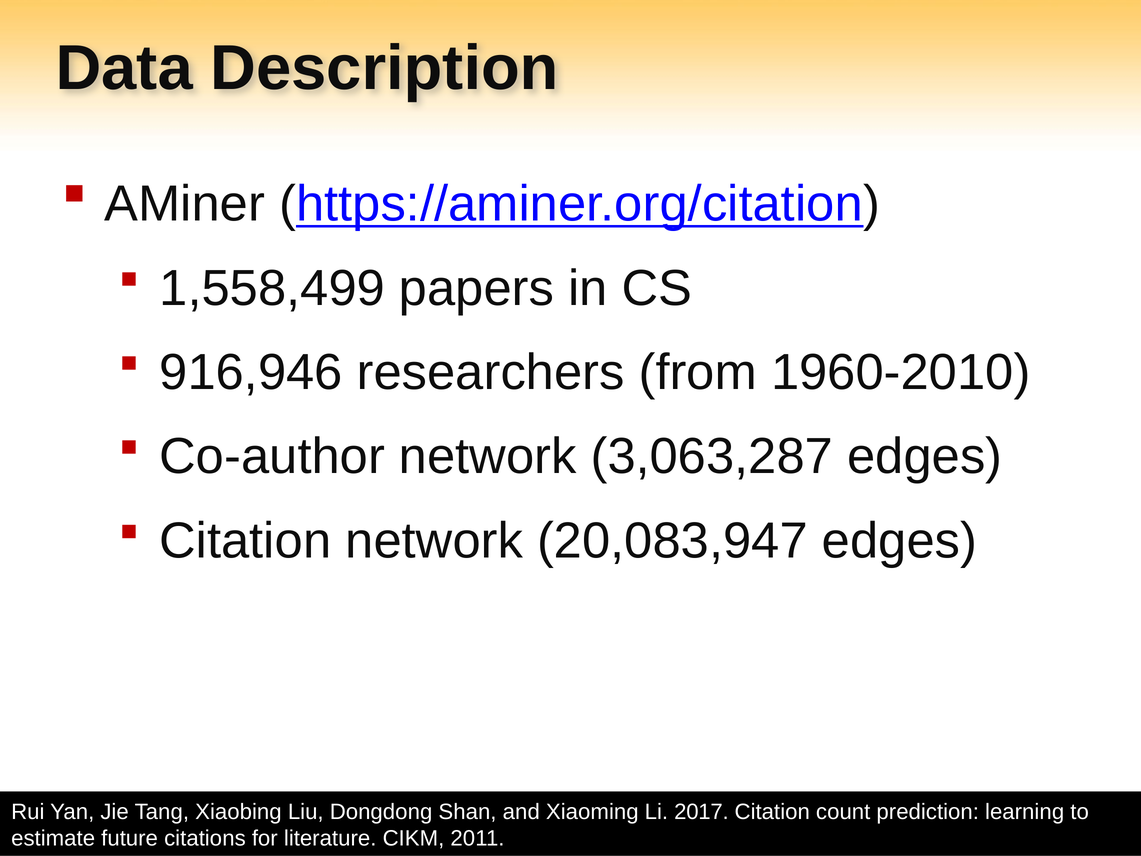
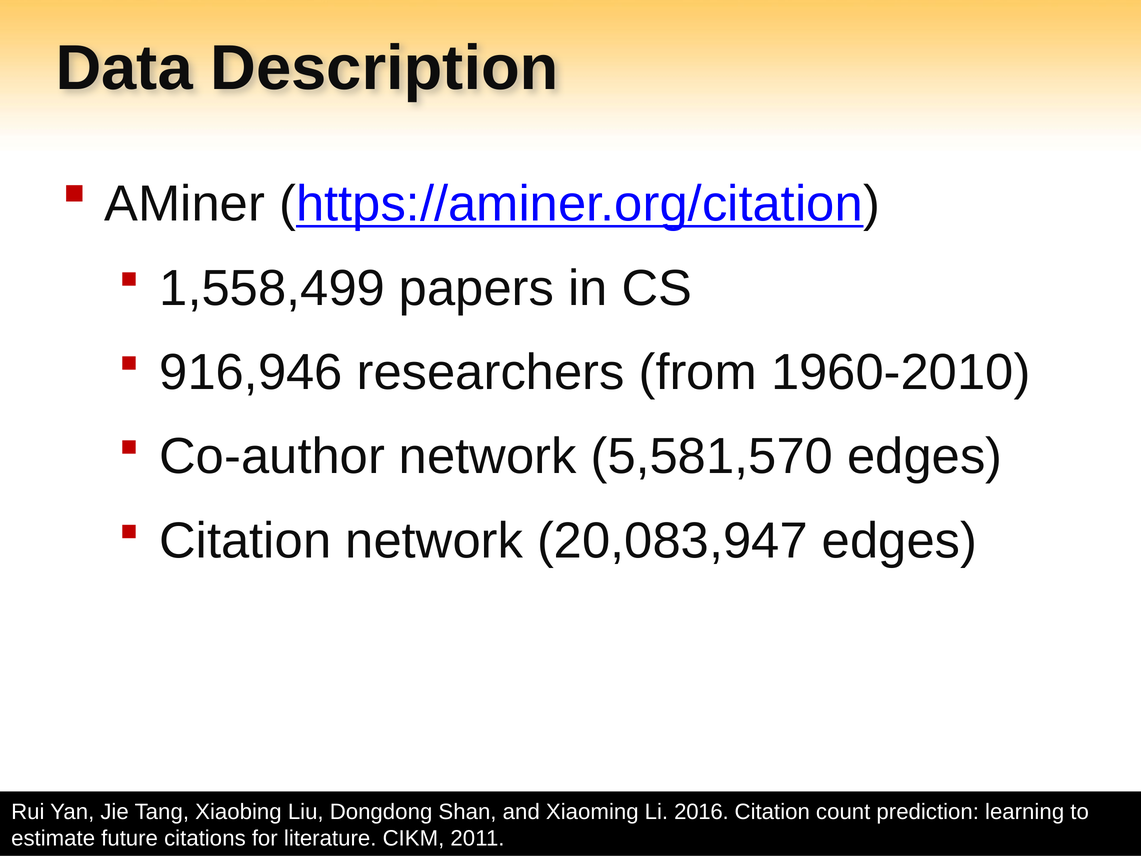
3,063,287: 3,063,287 -> 5,581,570 (712, 456)
2017: 2017 -> 2016 (701, 812)
